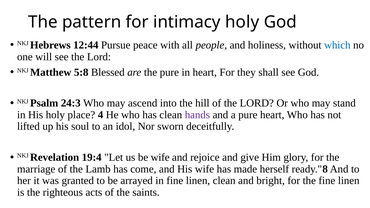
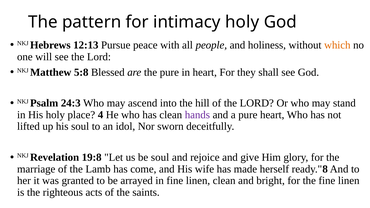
12:44: 12:44 -> 12:13 (86, 45)
which colour: blue -> orange (337, 45)
19:4: 19:4 -> 19:8 (92, 157)
be wife: wife -> soul (160, 157)
